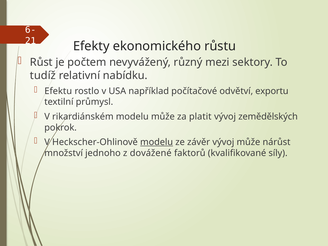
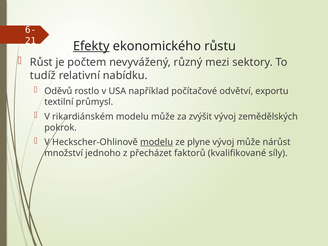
Efekty underline: none -> present (91, 46)
Efektu: Efektu -> Oděvů (58, 91)
platit: platit -> zvýšit (200, 117)
závěr: závěr -> plyne (199, 142)
dovážené: dovážené -> přecházet (151, 153)
